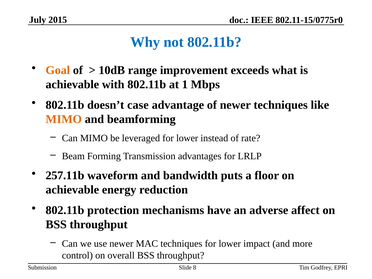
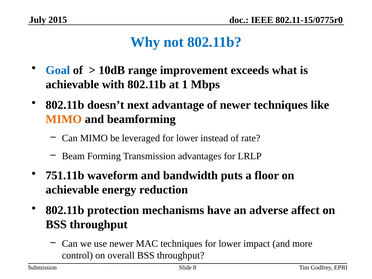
Goal colour: orange -> blue (58, 70)
case: case -> next (138, 105)
257.11b: 257.11b -> 751.11b (65, 176)
